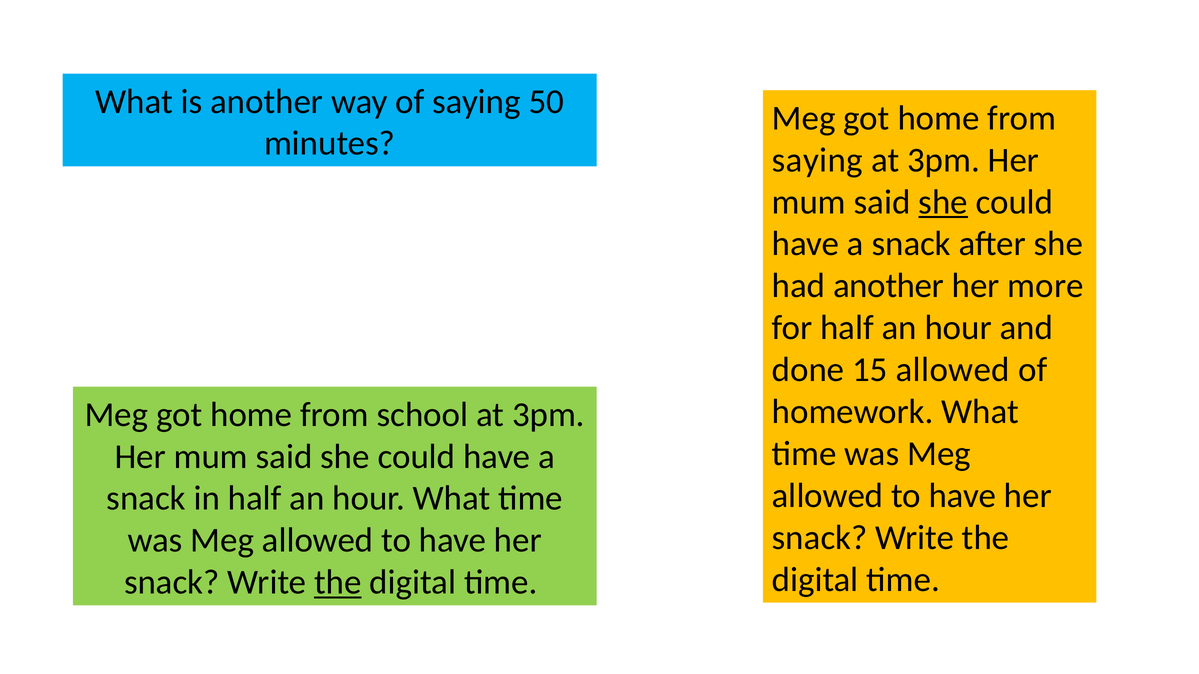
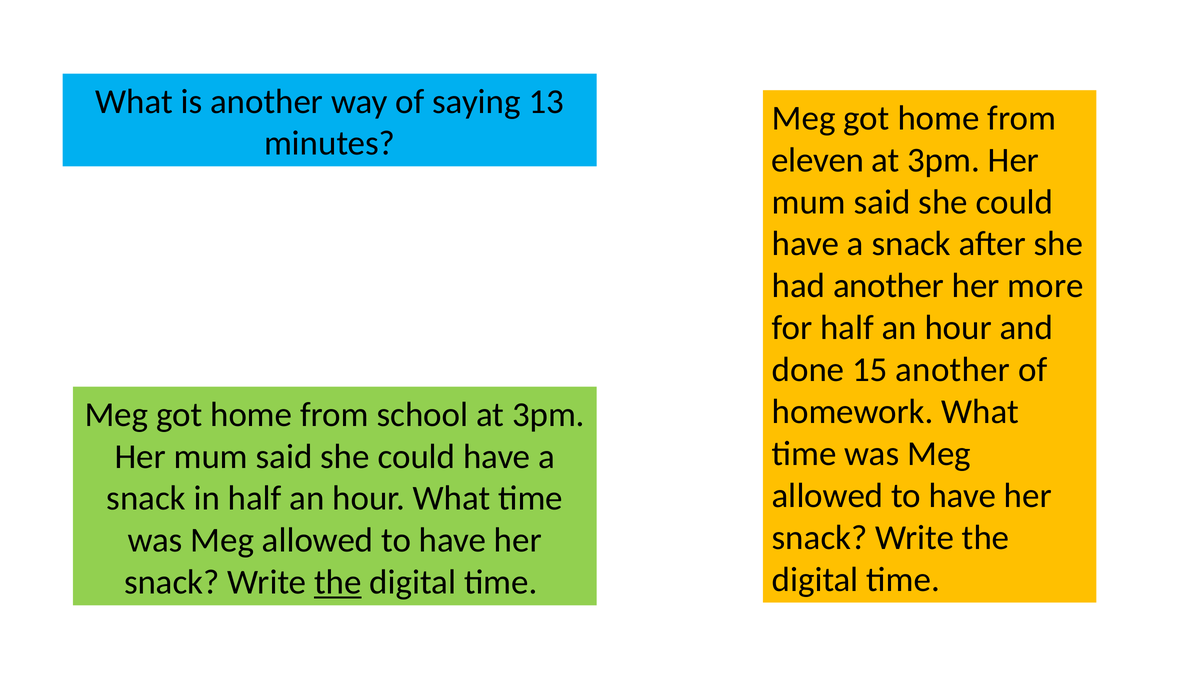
50: 50 -> 13 (546, 102)
saying: saying -> eleven (818, 160)
she underline: present -> none (943, 202)
15 allowed: allowed -> another (953, 370)
